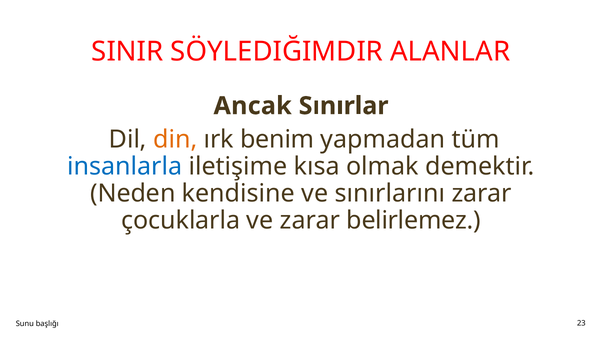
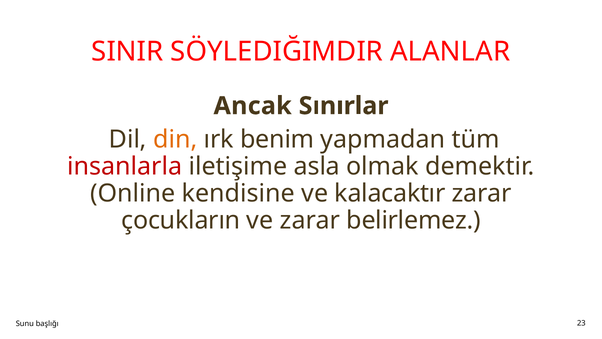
insanlarla colour: blue -> red (125, 166)
kısa: kısa -> asla (317, 166)
Neden: Neden -> Online (133, 193)
sınırlarını: sınırlarını -> kalacaktır (390, 193)
çocuklarla: çocuklarla -> çocukların (181, 220)
